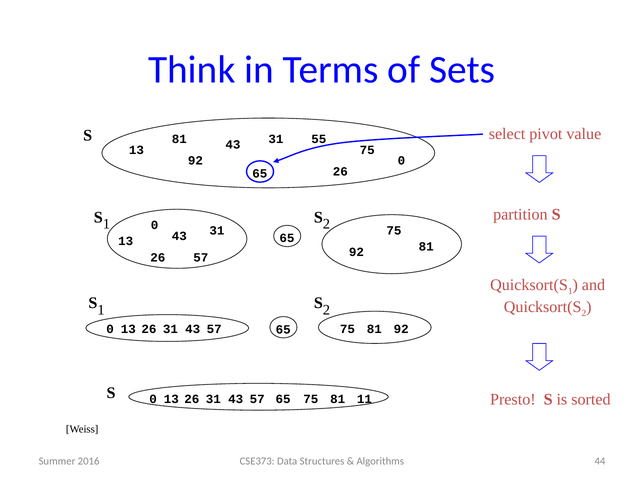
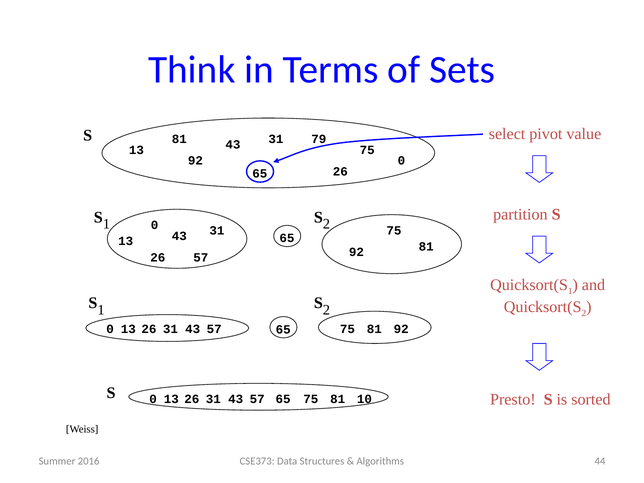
55: 55 -> 79 (319, 139)
11: 11 -> 10 (364, 399)
